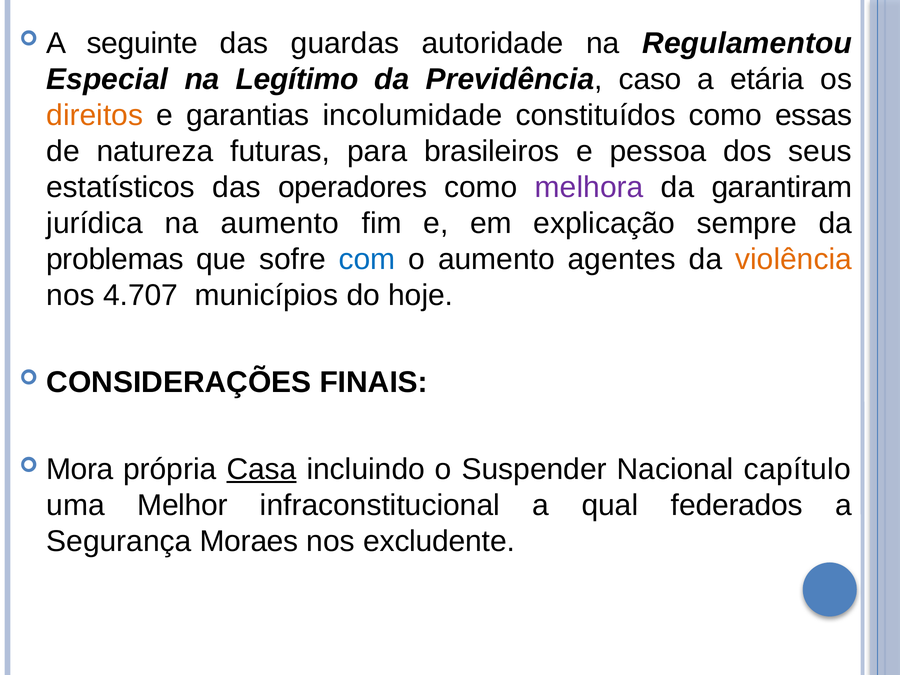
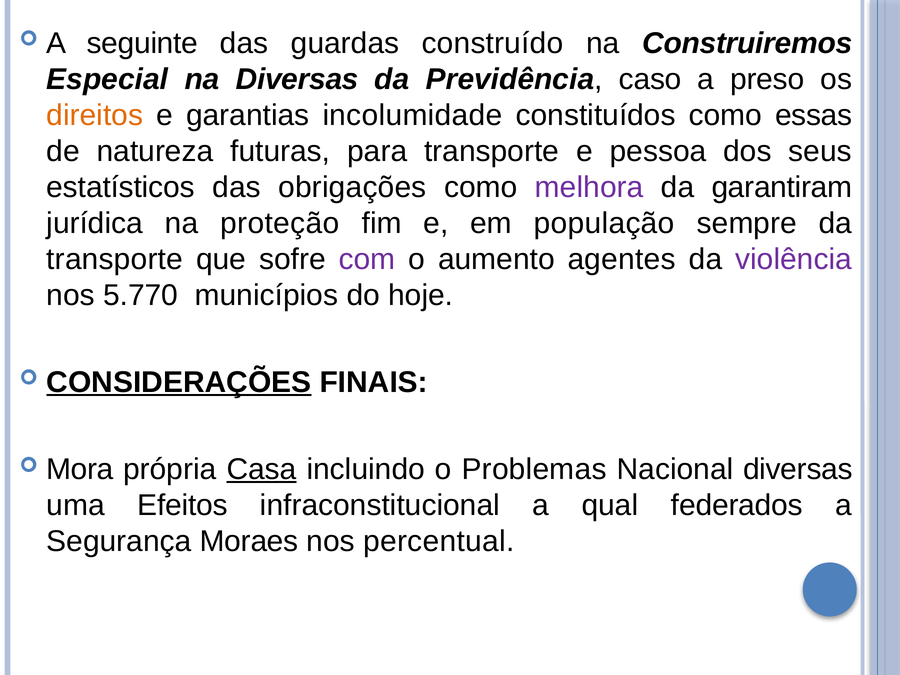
autoridade: autoridade -> construído (493, 43)
Regulamentou: Regulamentou -> Construiremos (747, 43)
na Legítimo: Legítimo -> Diversas (297, 79)
etária: etária -> preso (767, 79)
para brasileiros: brasileiros -> transporte (492, 151)
operadores: operadores -> obrigações (352, 187)
na aumento: aumento -> proteção (280, 223)
explicação: explicação -> população (604, 223)
problemas: problemas -> transporte (115, 259)
com colour: blue -> purple (367, 259)
violência colour: orange -> purple (794, 259)
4.707: 4.707 -> 5.770 (141, 295)
CONSIDERAÇÕES underline: none -> present (179, 382)
Suspender: Suspender -> Problemas (534, 469)
Nacional capítulo: capítulo -> diversas (798, 469)
Melhor: Melhor -> Efeitos (182, 505)
excludente: excludente -> percentual (439, 541)
